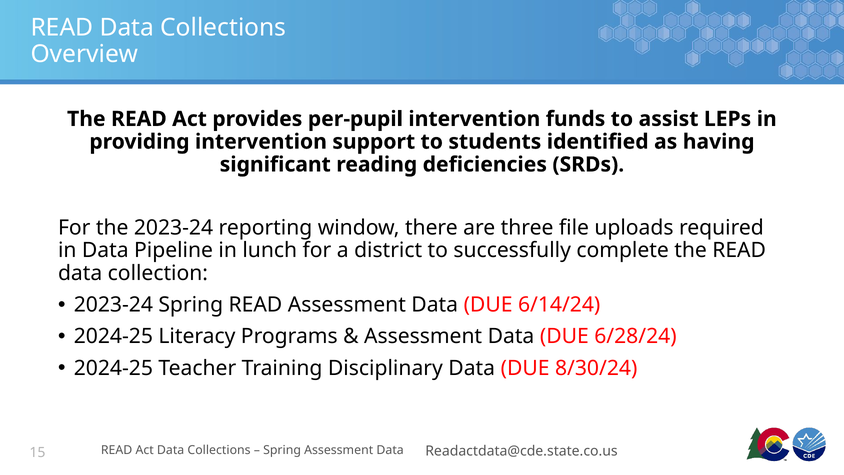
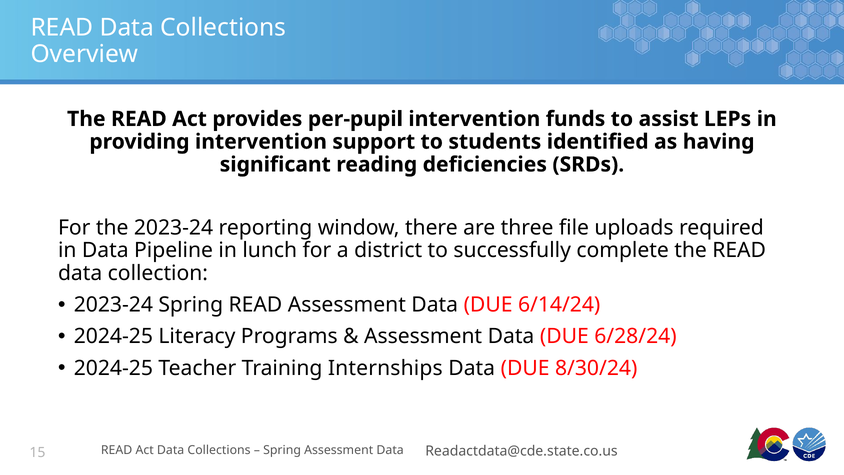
Disciplinary: Disciplinary -> Internships (385, 368)
